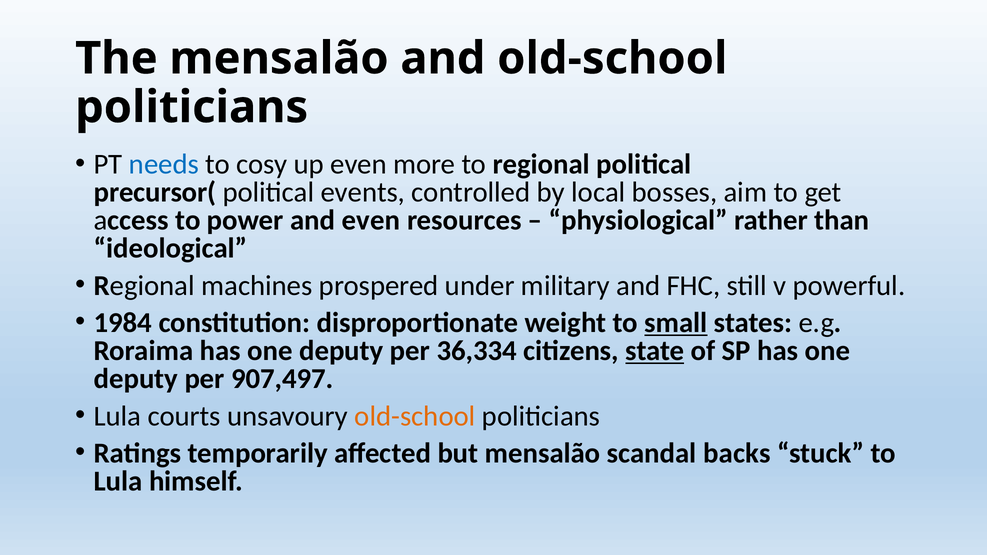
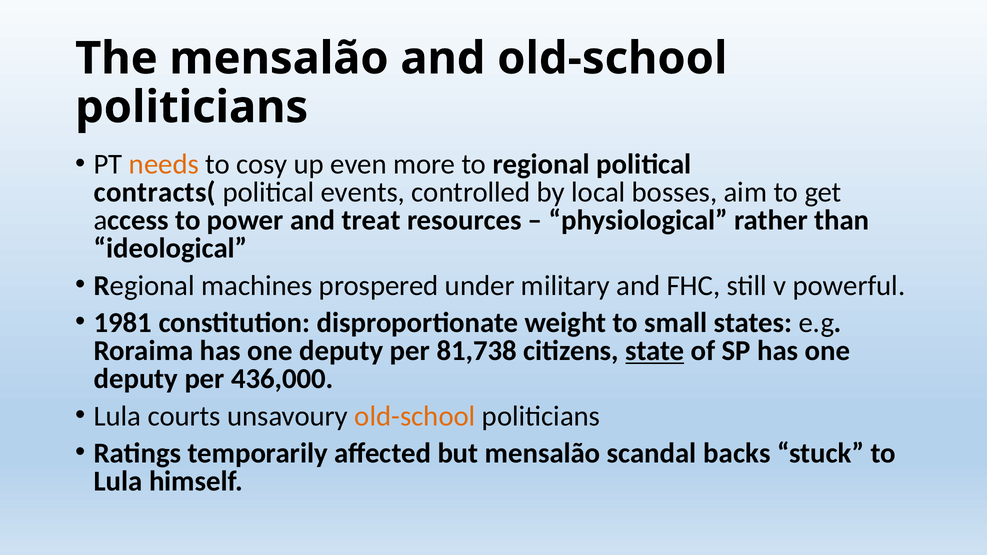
needs colour: blue -> orange (164, 164)
precursor(: precursor( -> contracts( (155, 192)
and even: even -> treat (371, 220)
1984: 1984 -> 1981 (123, 323)
small underline: present -> none (676, 323)
36,334: 36,334 -> 81,738 (477, 351)
907,497: 907,497 -> 436,000 (282, 379)
